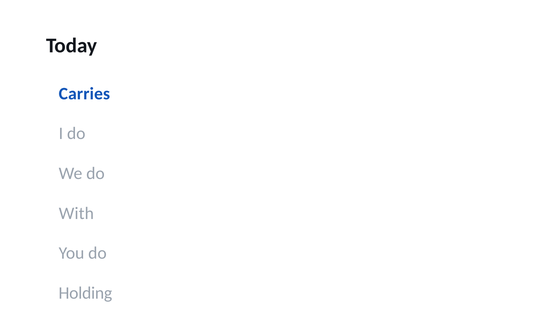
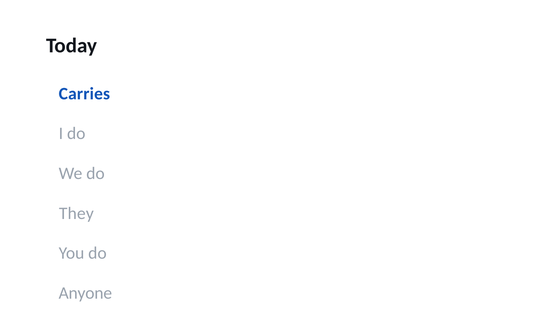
With: With -> They (76, 213)
Holding: Holding -> Anyone (85, 293)
